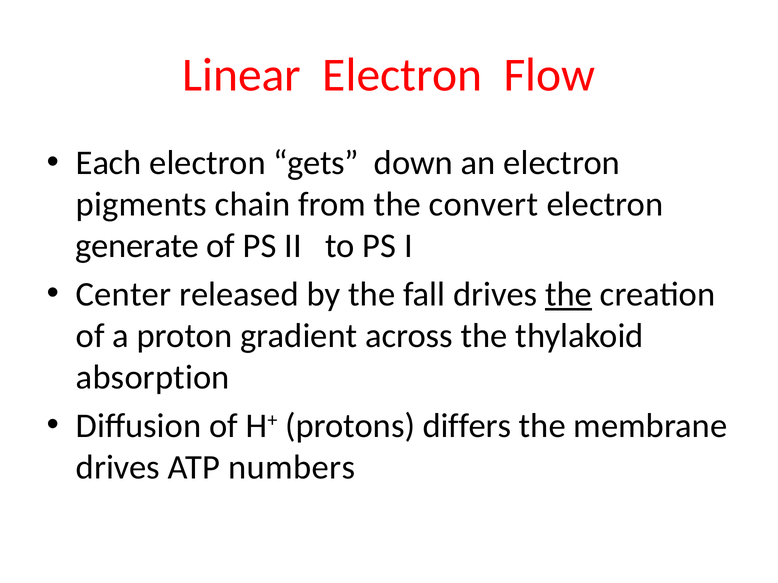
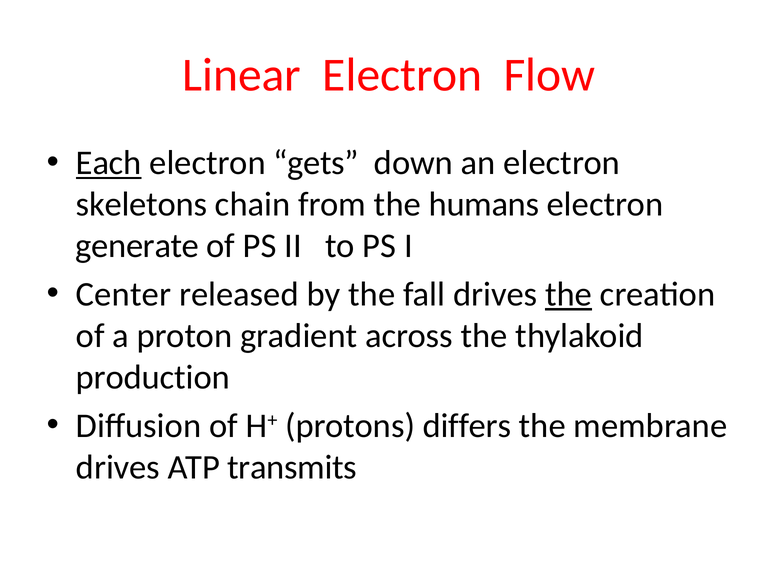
Each underline: none -> present (109, 163)
pigments: pigments -> skeletons (142, 205)
convert: convert -> humans (484, 205)
absorption: absorption -> production (153, 378)
numbers: numbers -> transmits (292, 468)
